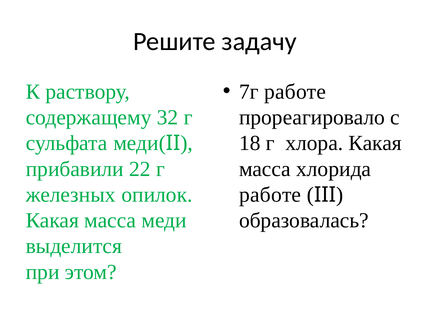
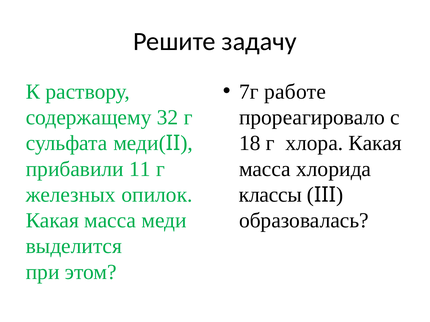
22: 22 -> 11 (140, 169)
работе: работе -> классы (270, 195)
